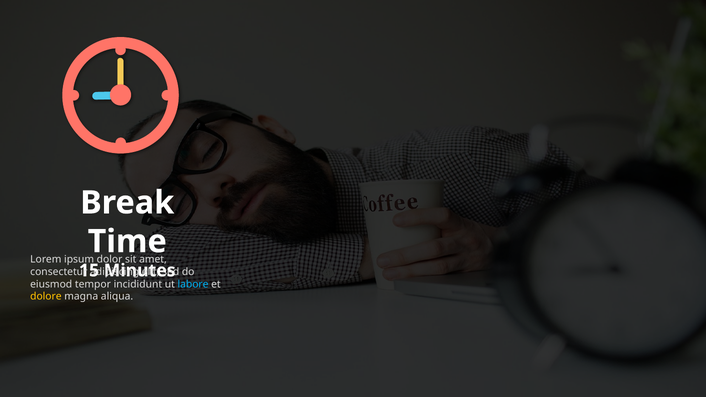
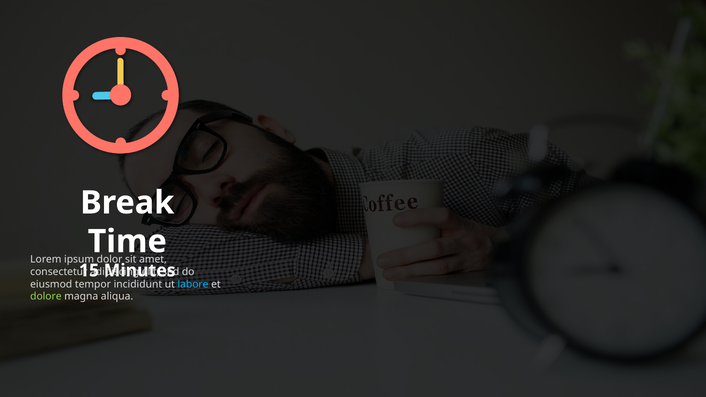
dolore colour: yellow -> light green (46, 297)
